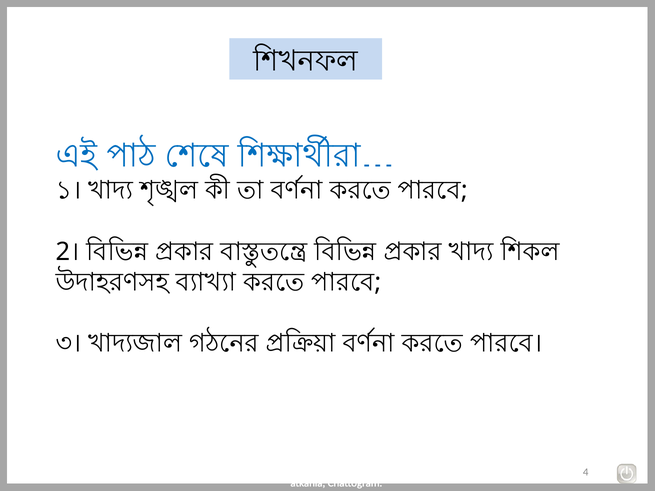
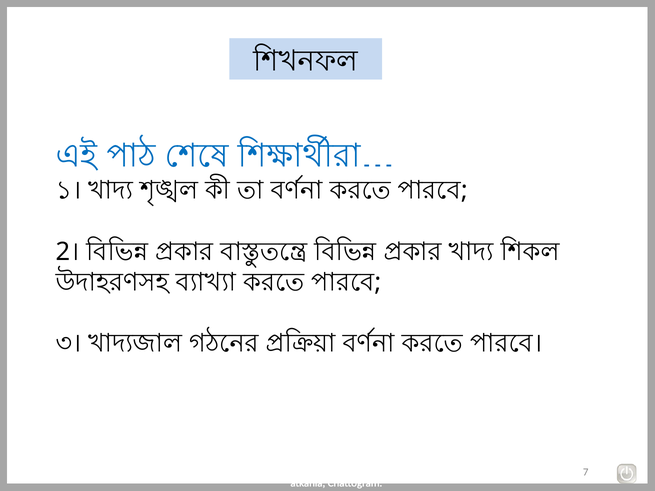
4: 4 -> 7 (586, 472)
